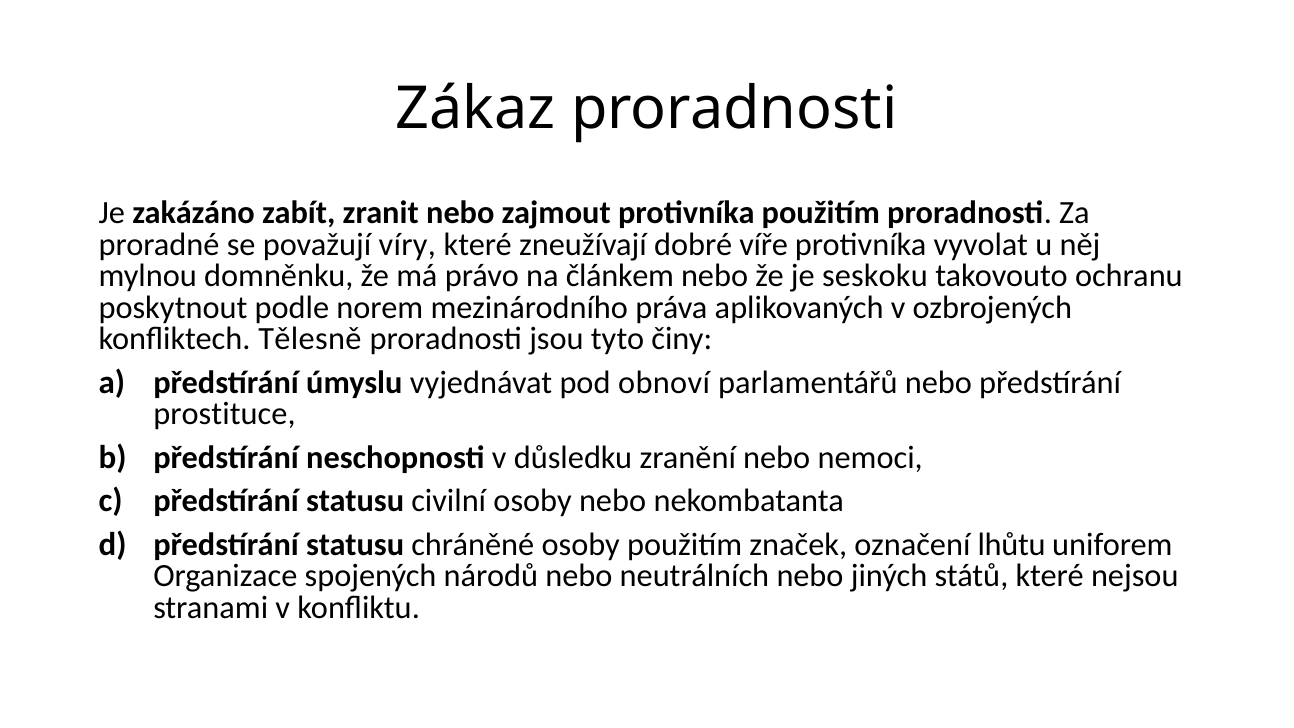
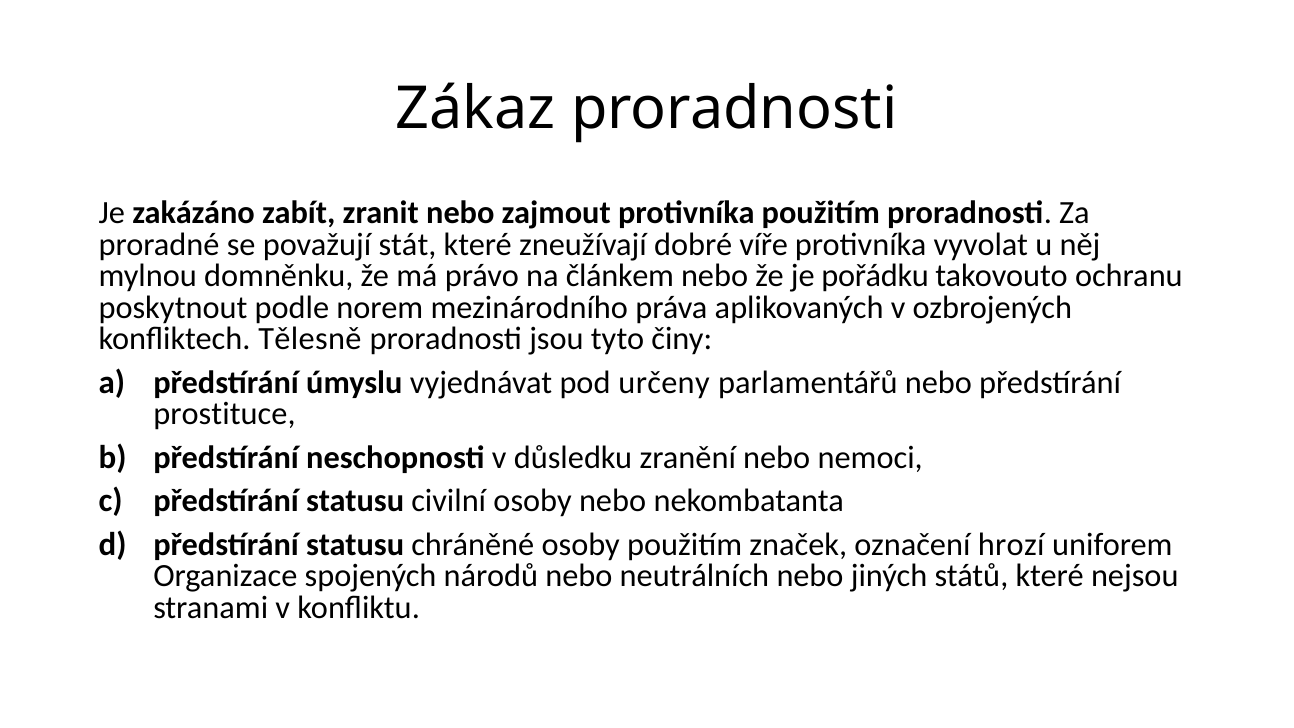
víry: víry -> stát (407, 245)
seskoku: seskoku -> pořádku (875, 276)
obnoví: obnoví -> určeny (664, 382)
lhůtu: lhůtu -> hrozí (1011, 545)
